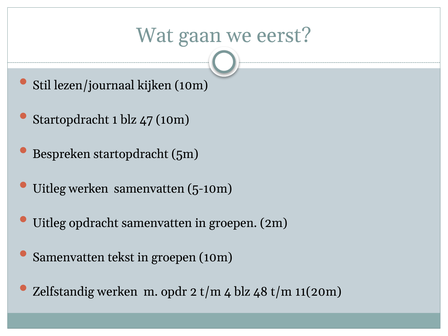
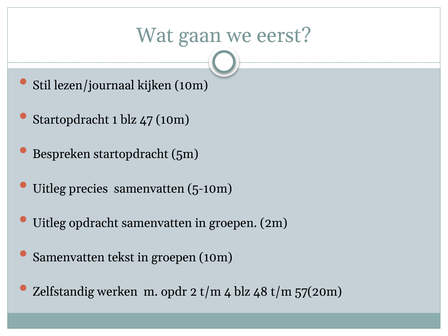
Uitleg werken: werken -> precies (88, 189)
11(20m: 11(20m -> 57(20m (318, 292)
